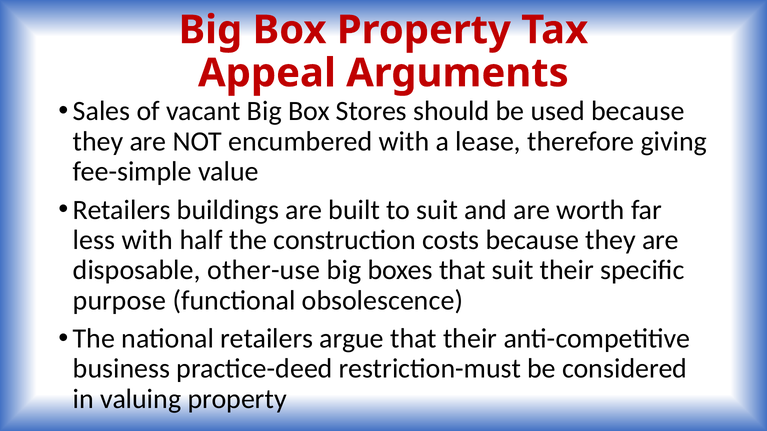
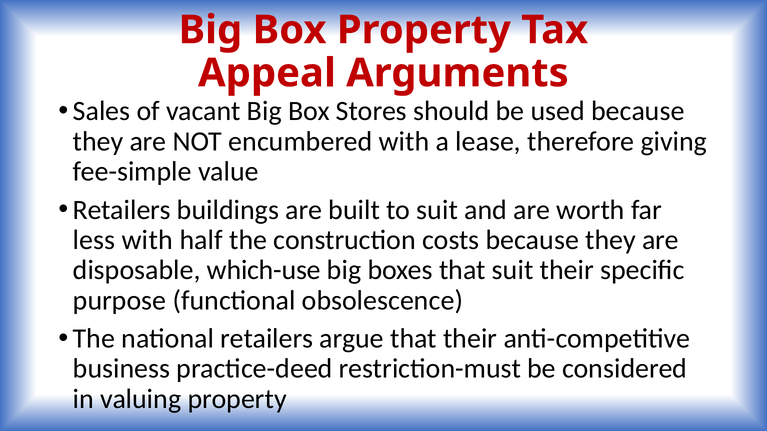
other-use: other-use -> which-use (264, 270)
